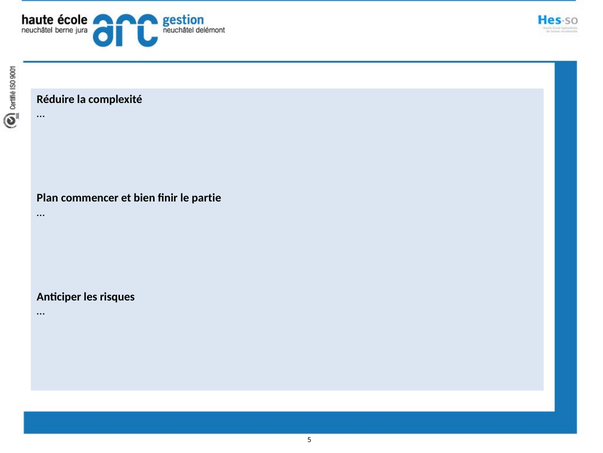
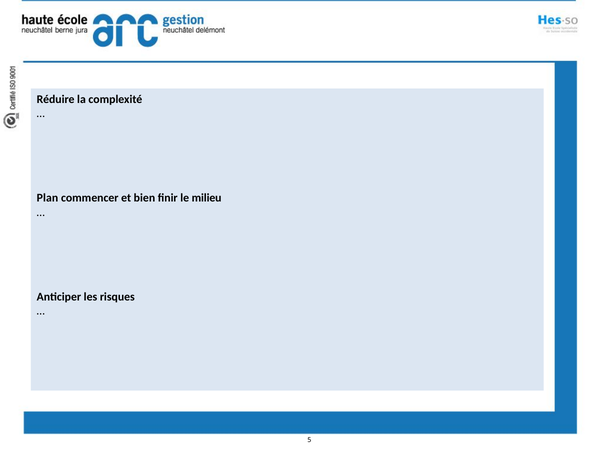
partie: partie -> milieu (207, 198)
